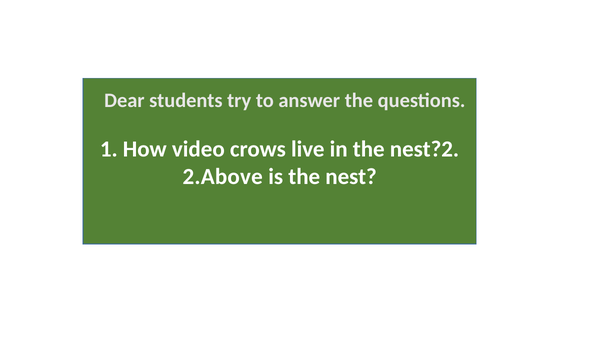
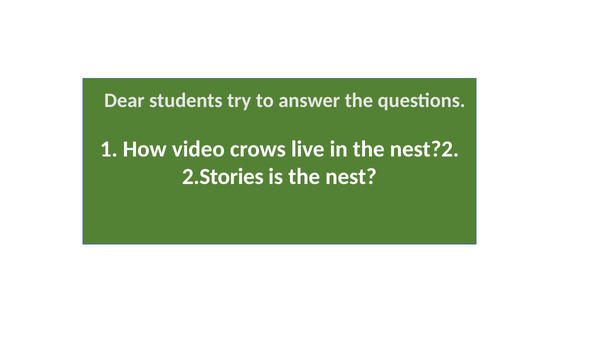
2.Above: 2.Above -> 2.Stories (223, 177)
